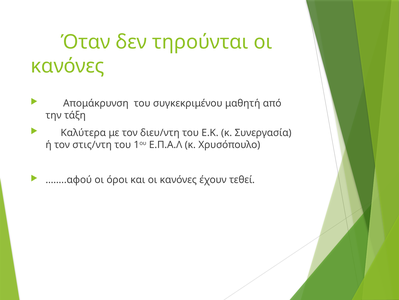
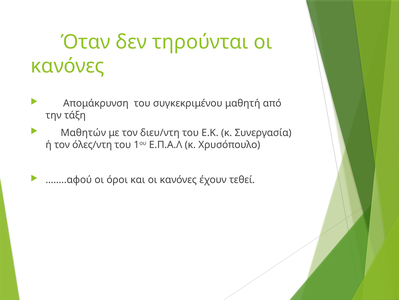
Καλύτερα: Καλύτερα -> Μαθητών (83, 132)
στις/ντη: στις/ντη -> όλες/ντη (92, 144)
